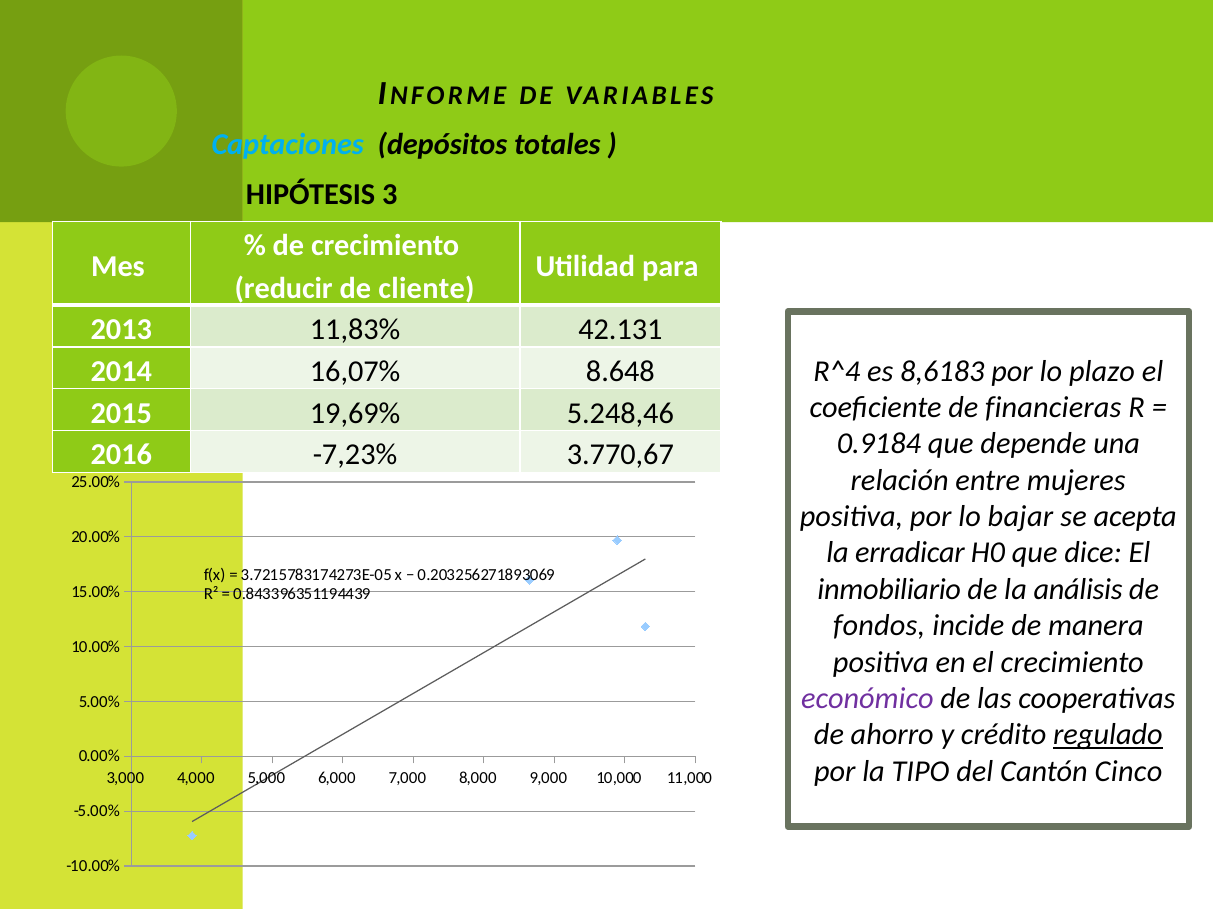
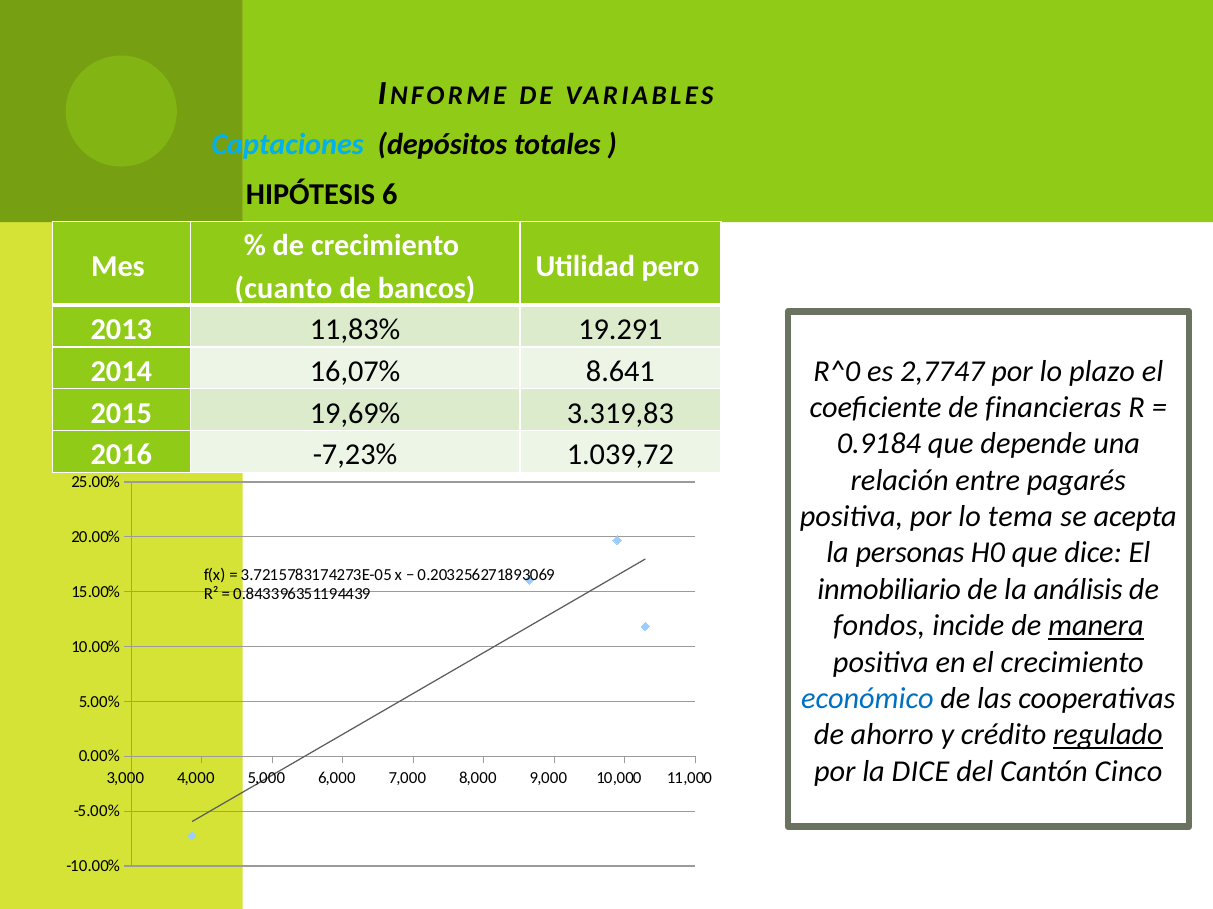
3: 3 -> 6 (390, 195)
para: para -> pero (670, 266)
reducir: reducir -> cuanto (284, 288)
cliente: cliente -> bancos (427, 288)
42.131: 42.131 -> 19.291 (620, 330)
8.648: 8.648 -> 8.641 (620, 371)
R^4: R^4 -> R^0 (837, 371)
8,6183: 8,6183 -> 2,7747 (942, 371)
5.248,46: 5.248,46 -> 3.319,83 (620, 413)
3.770,67: 3.770,67 -> 1.039,72 (620, 455)
mujeres: mujeres -> pagarés (1076, 481)
bajar: bajar -> tema (1021, 517)
erradicar: erradicar -> personas (910, 553)
manera underline: none -> present (1096, 626)
económico colour: purple -> blue (867, 699)
la TIPO: TIPO -> DICE (920, 772)
